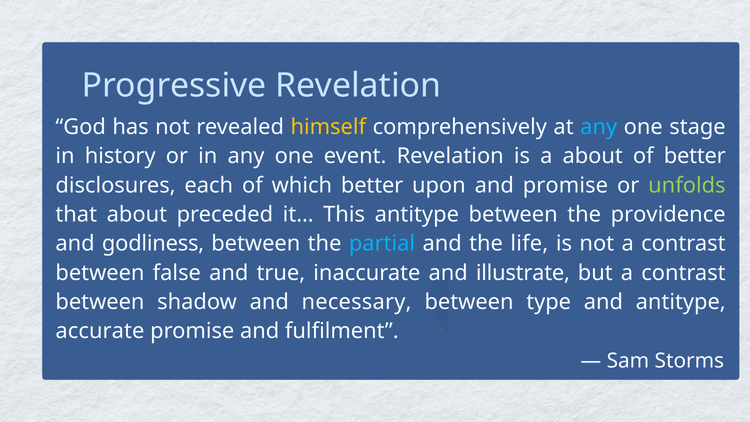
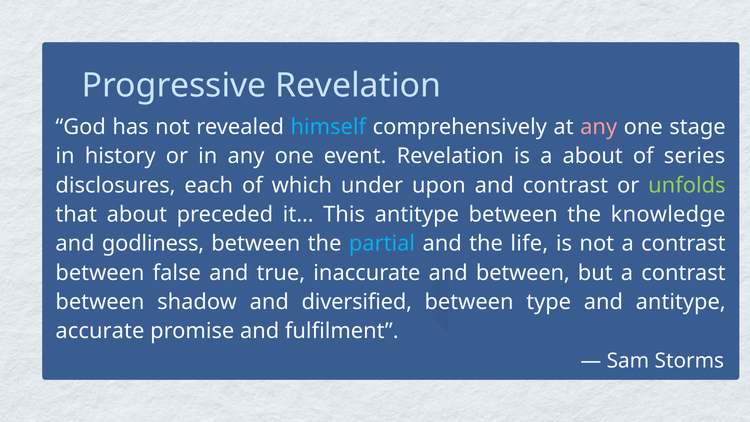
himself colour: yellow -> light blue (328, 127)
any colour: light blue -> pink (599, 127)
of better: better -> series (695, 156)
which better: better -> under (372, 185)
and promise: promise -> contrast (565, 185)
providence: providence -> knowledge (668, 214)
and illustrate: illustrate -> between (523, 273)
necessary: necessary -> diversified (357, 302)
